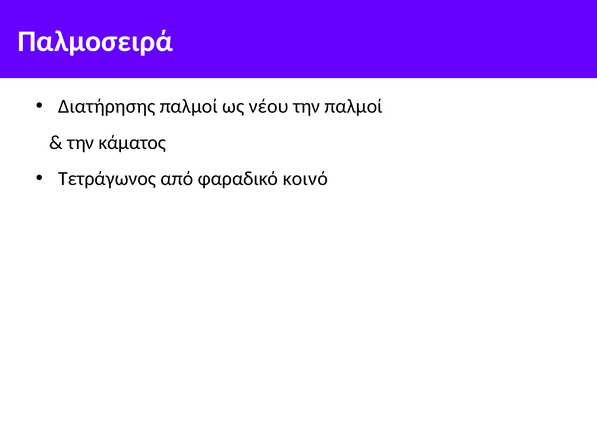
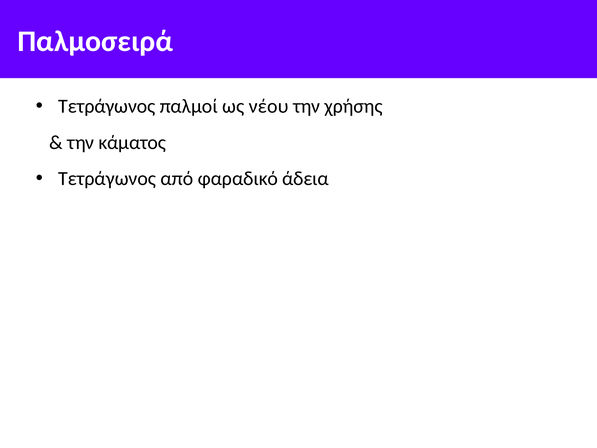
Διατήρησης: Διατήρησης -> Τετράγωνος (107, 106)
την παλμοί: παλμοί -> χρήσης (354, 106)
κοινό: κοινό -> άδεια (305, 179)
